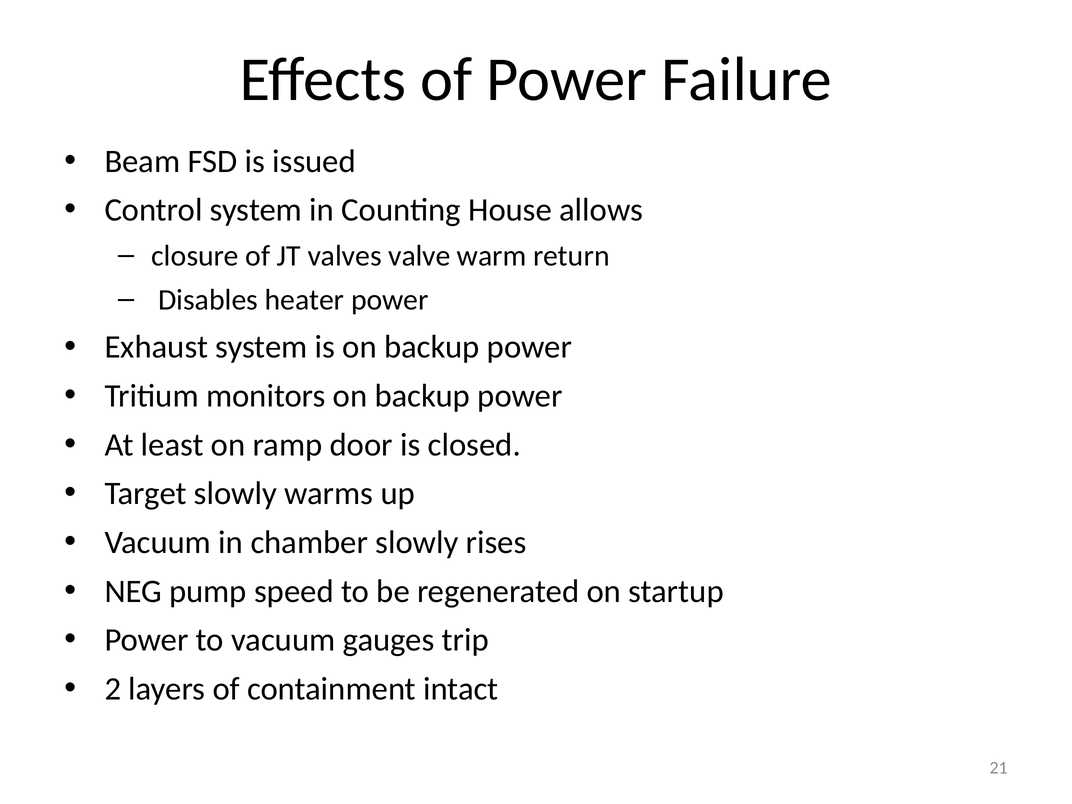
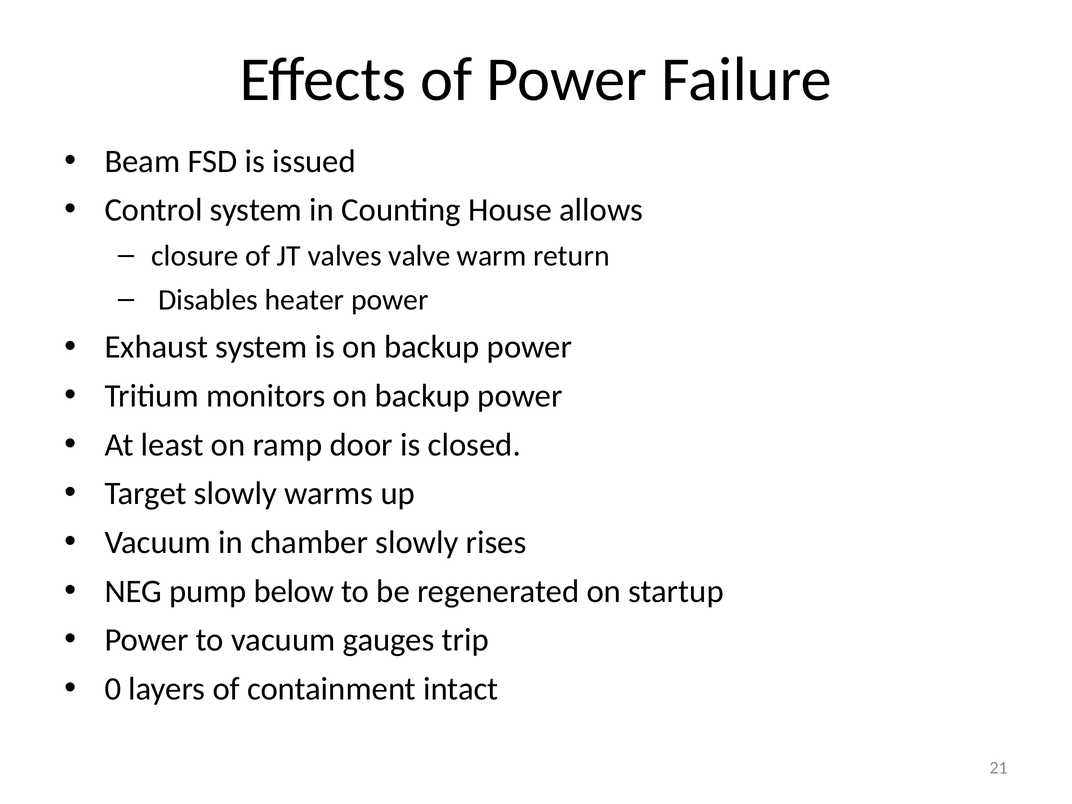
speed: speed -> below (294, 591)
2: 2 -> 0 (113, 689)
